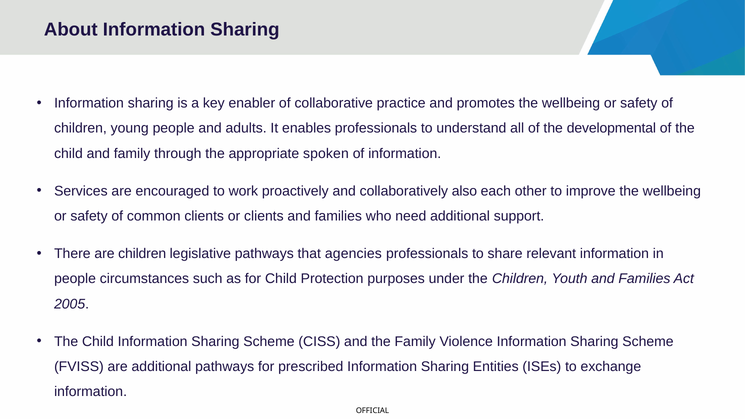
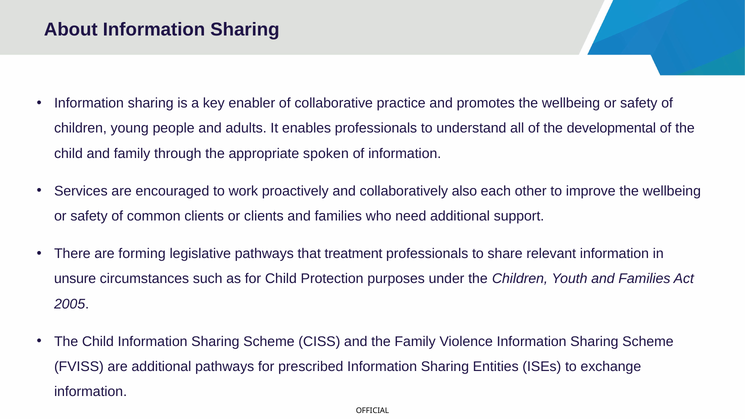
are children: children -> forming (142, 254)
agencies: agencies -> treatment (354, 254)
people: people -> unsure (75, 279)
